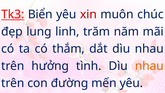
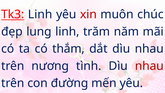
Biển: Biển -> Linh (40, 14)
hưởng: hưởng -> nương (50, 66)
nhau colour: orange -> red (149, 66)
